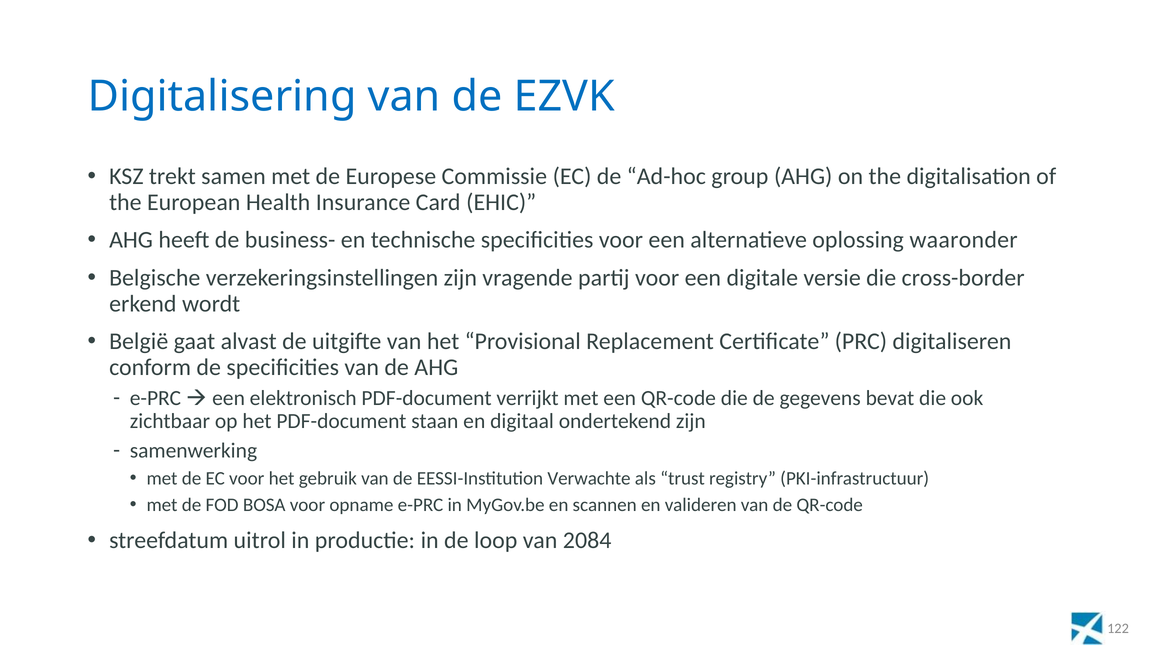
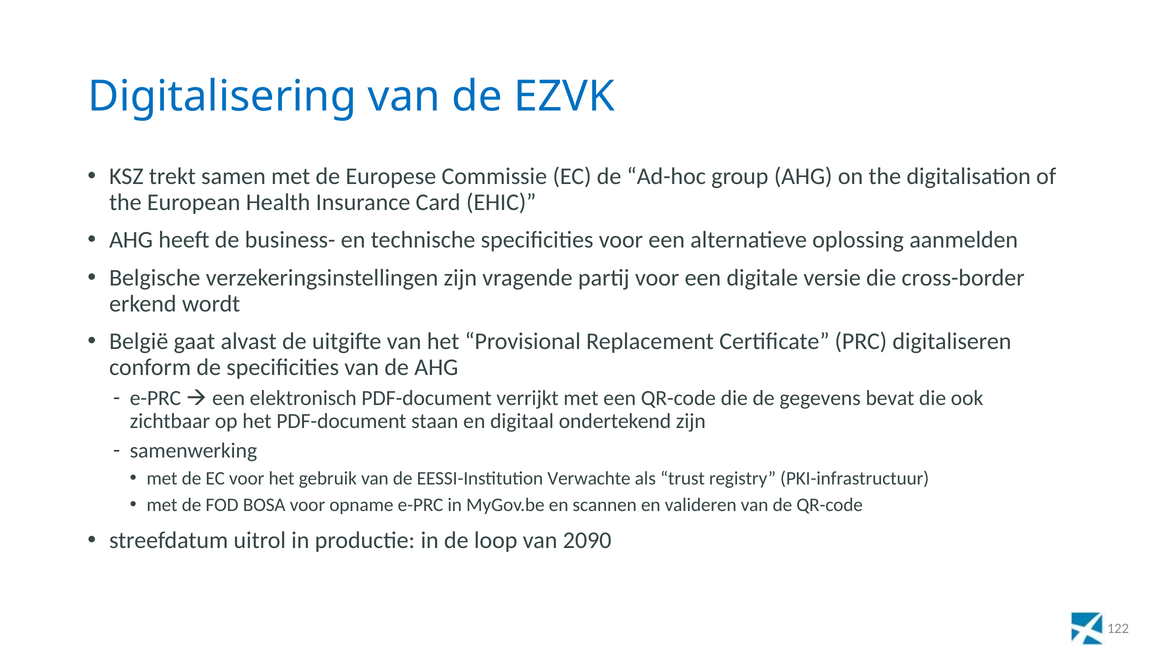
waaronder: waaronder -> aanmelden (964, 240)
2084: 2084 -> 2090 (587, 540)
